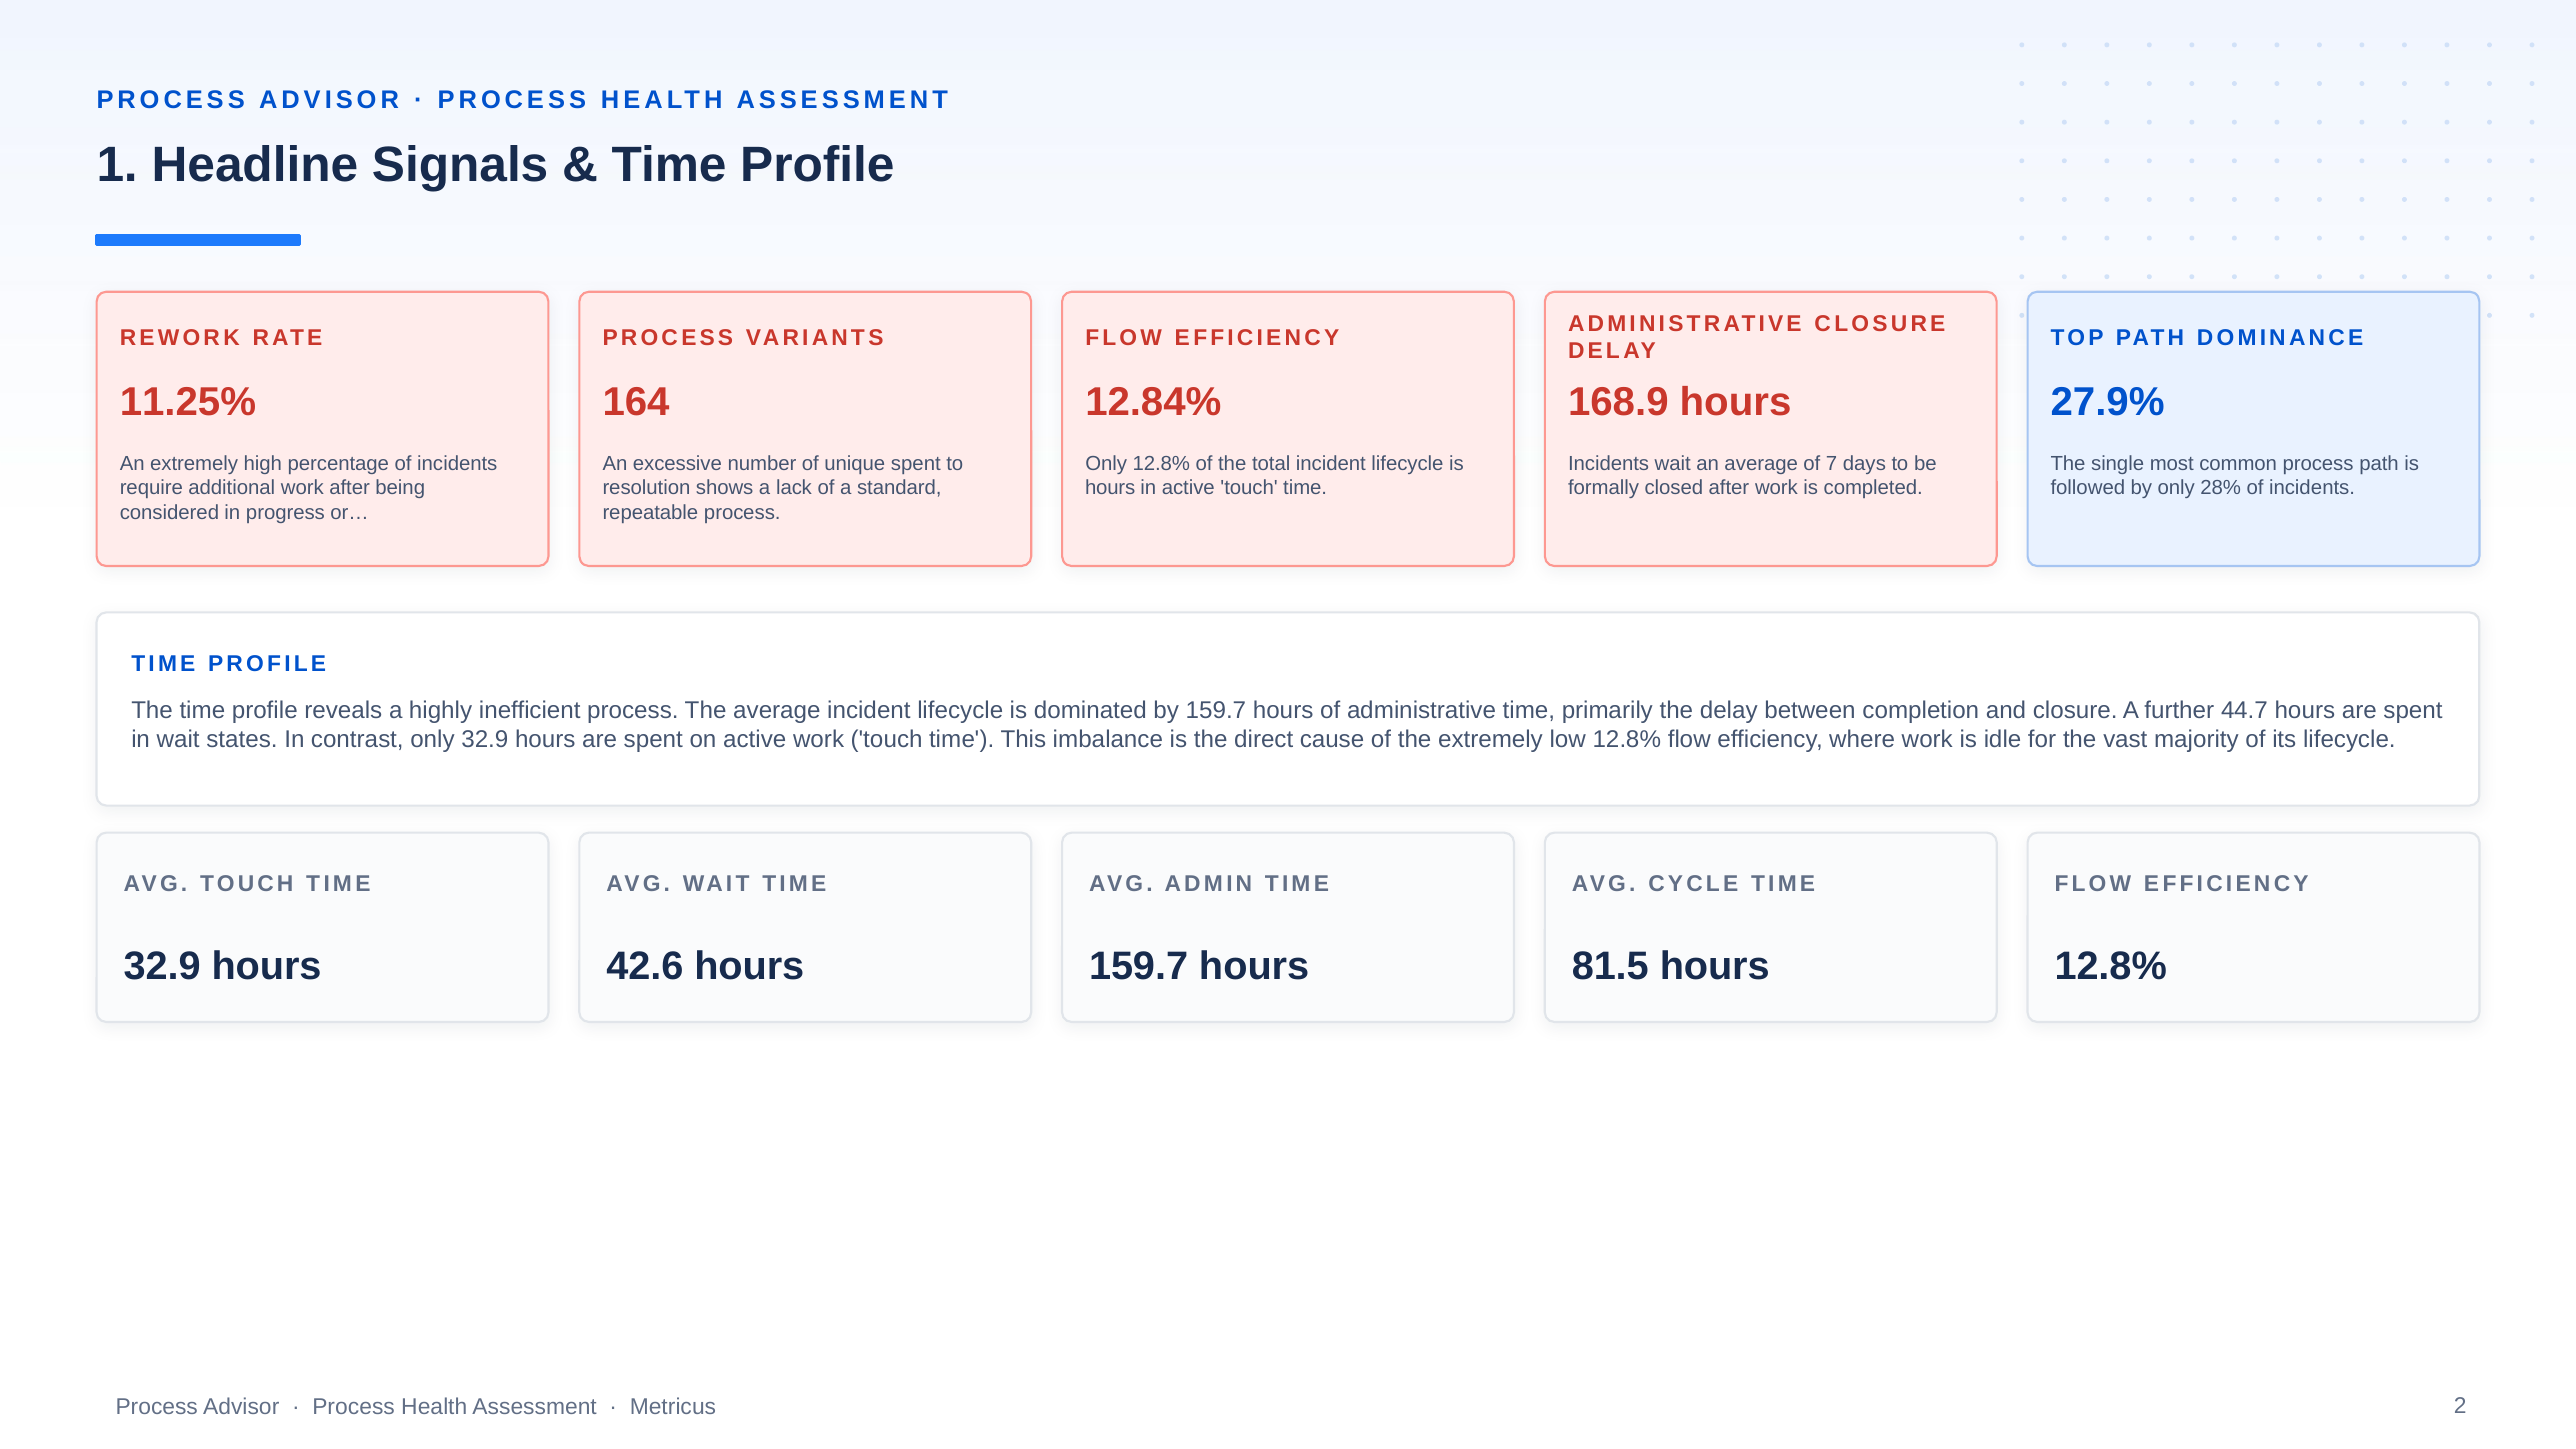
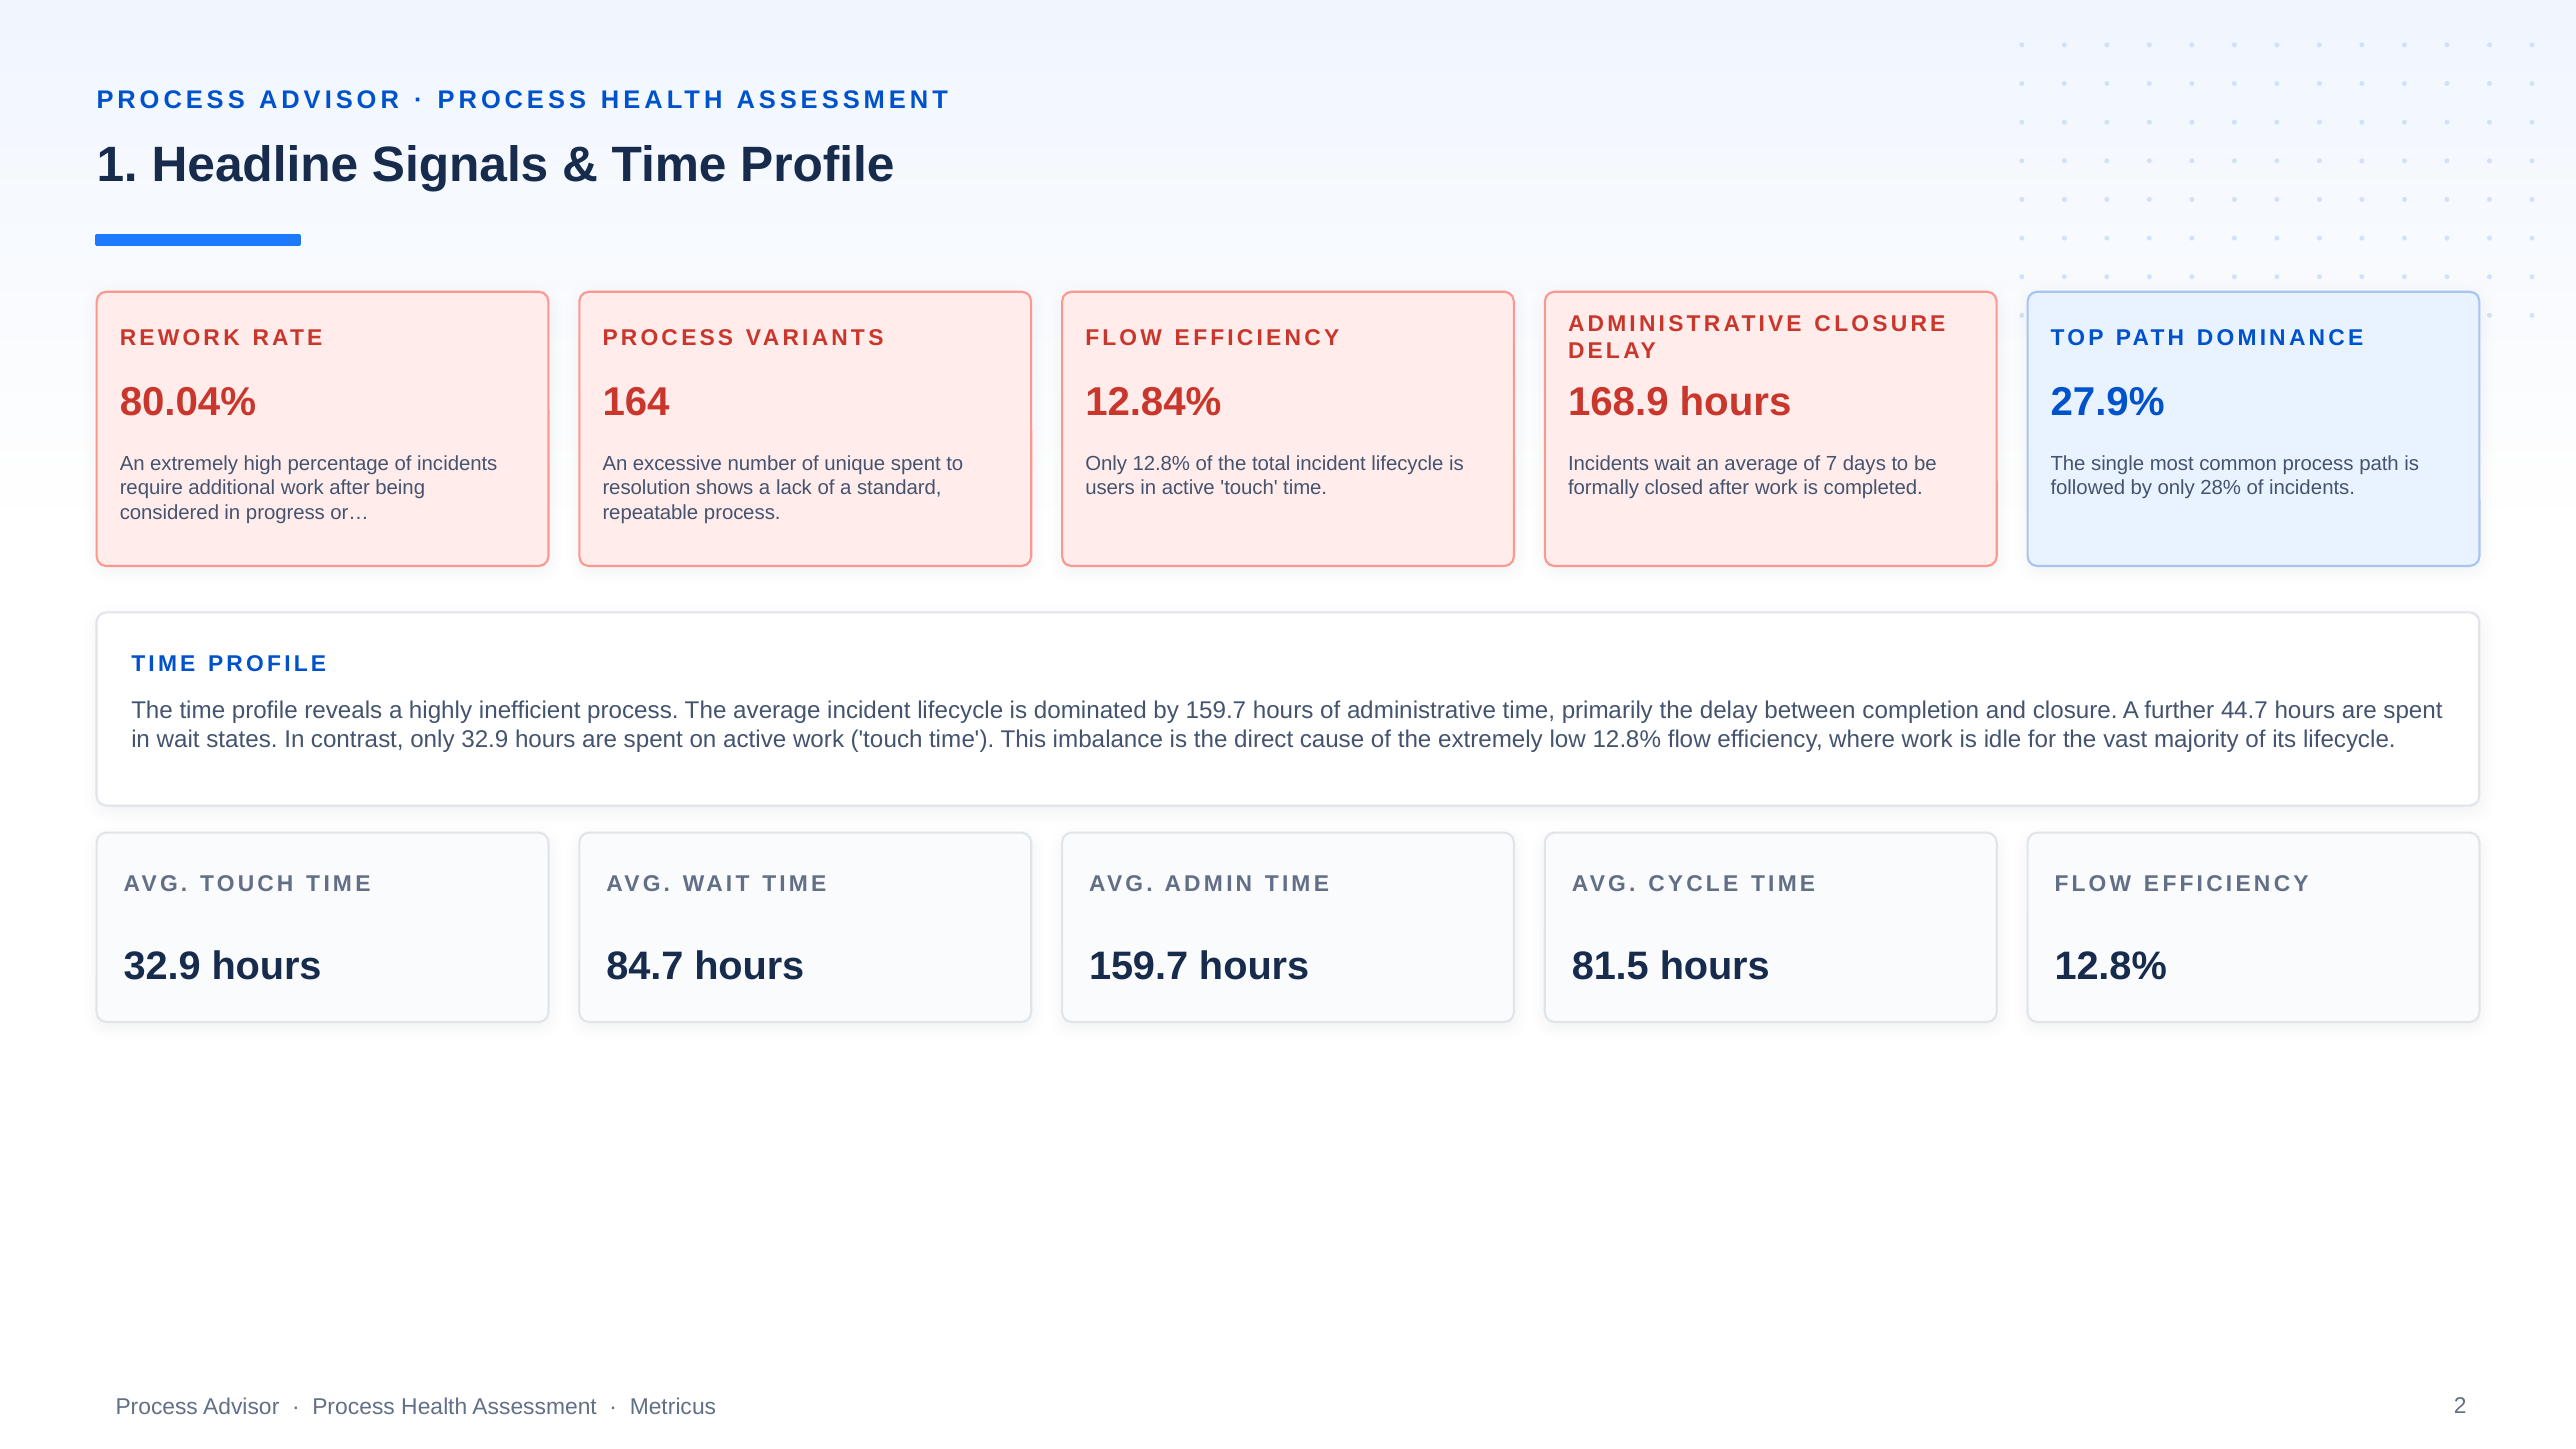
11.25%: 11.25% -> 80.04% (188, 402)
hours: hours -> users (1110, 488)
42.6: 42.6 -> 84.7 (645, 967)
